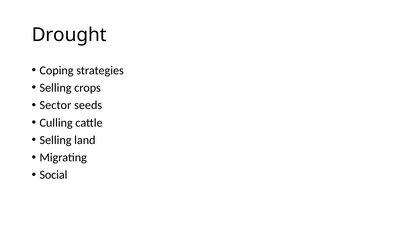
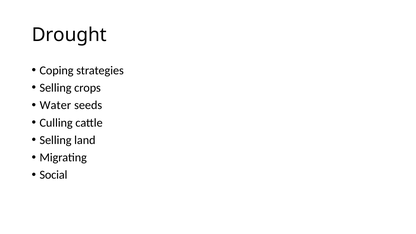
Sector: Sector -> Water (55, 105)
